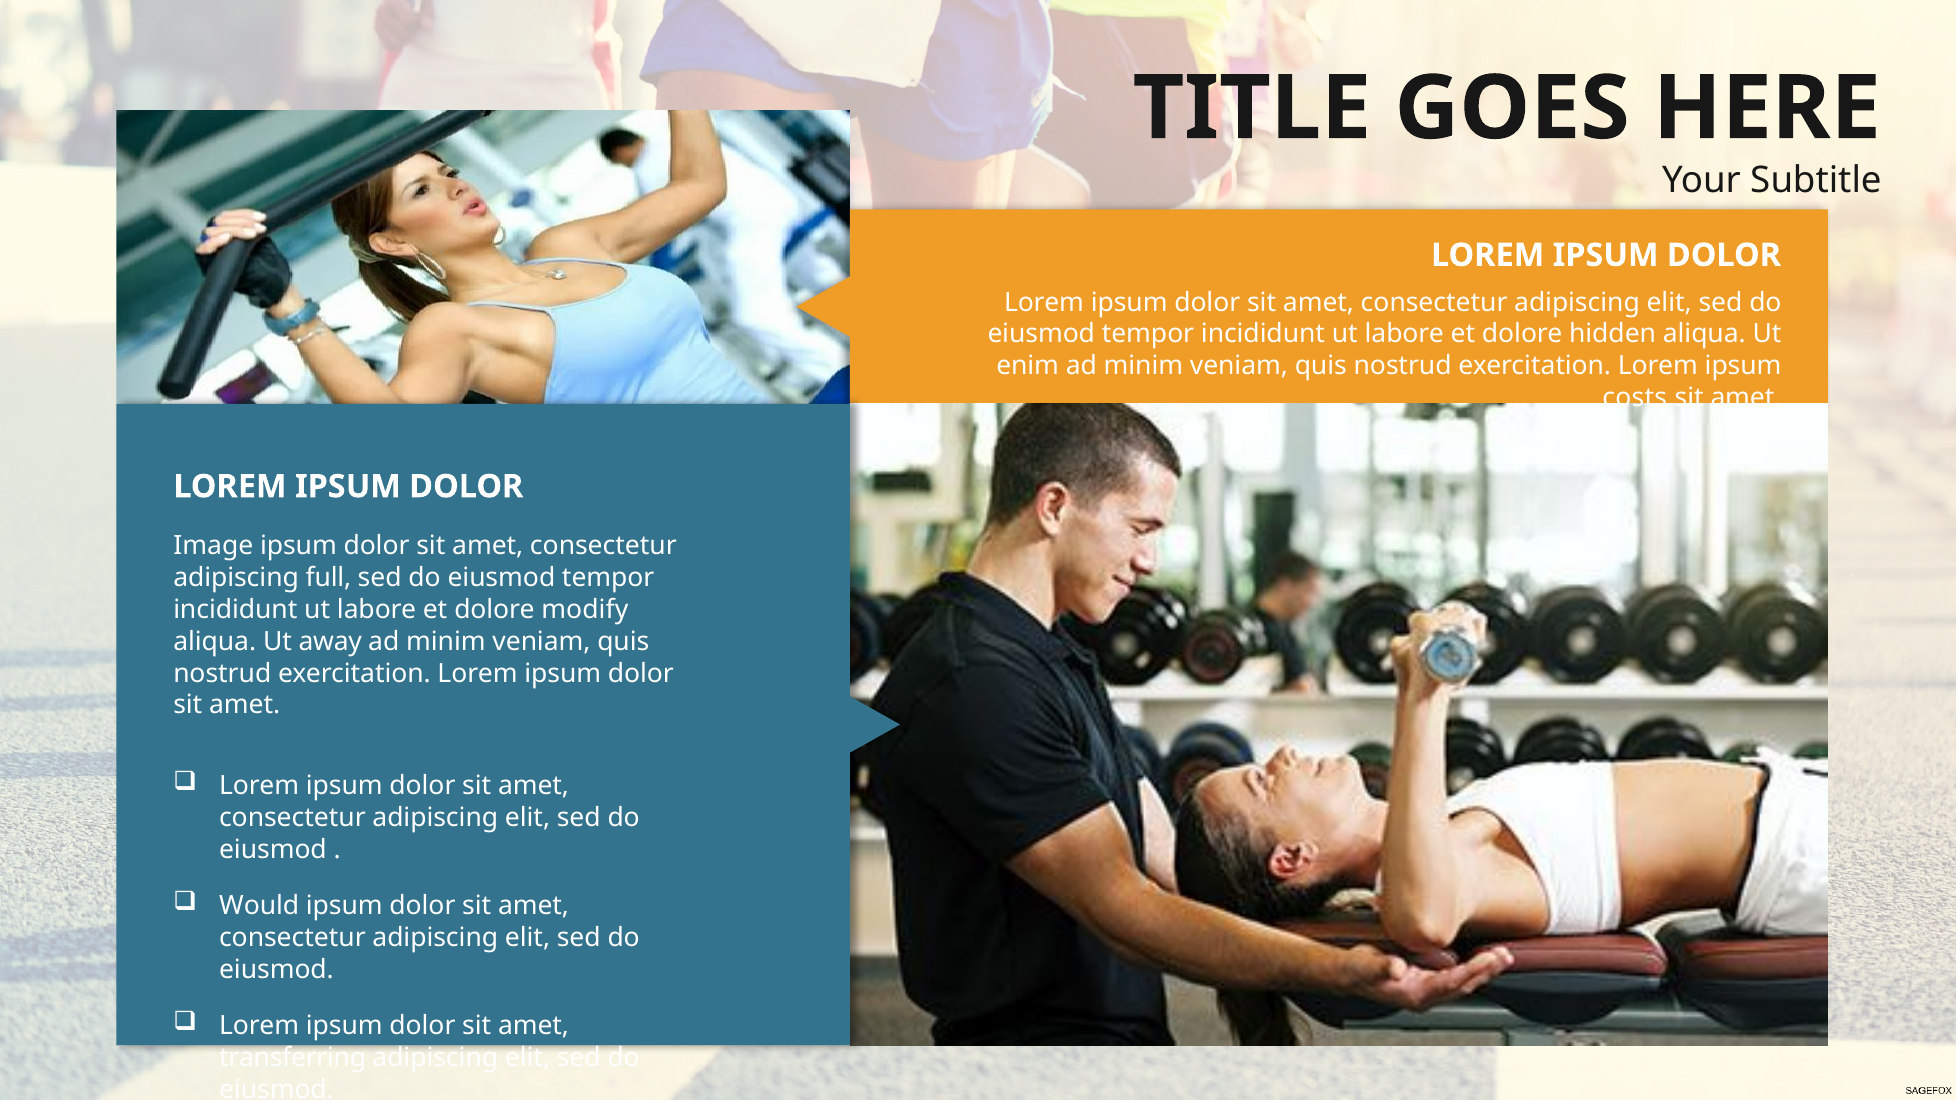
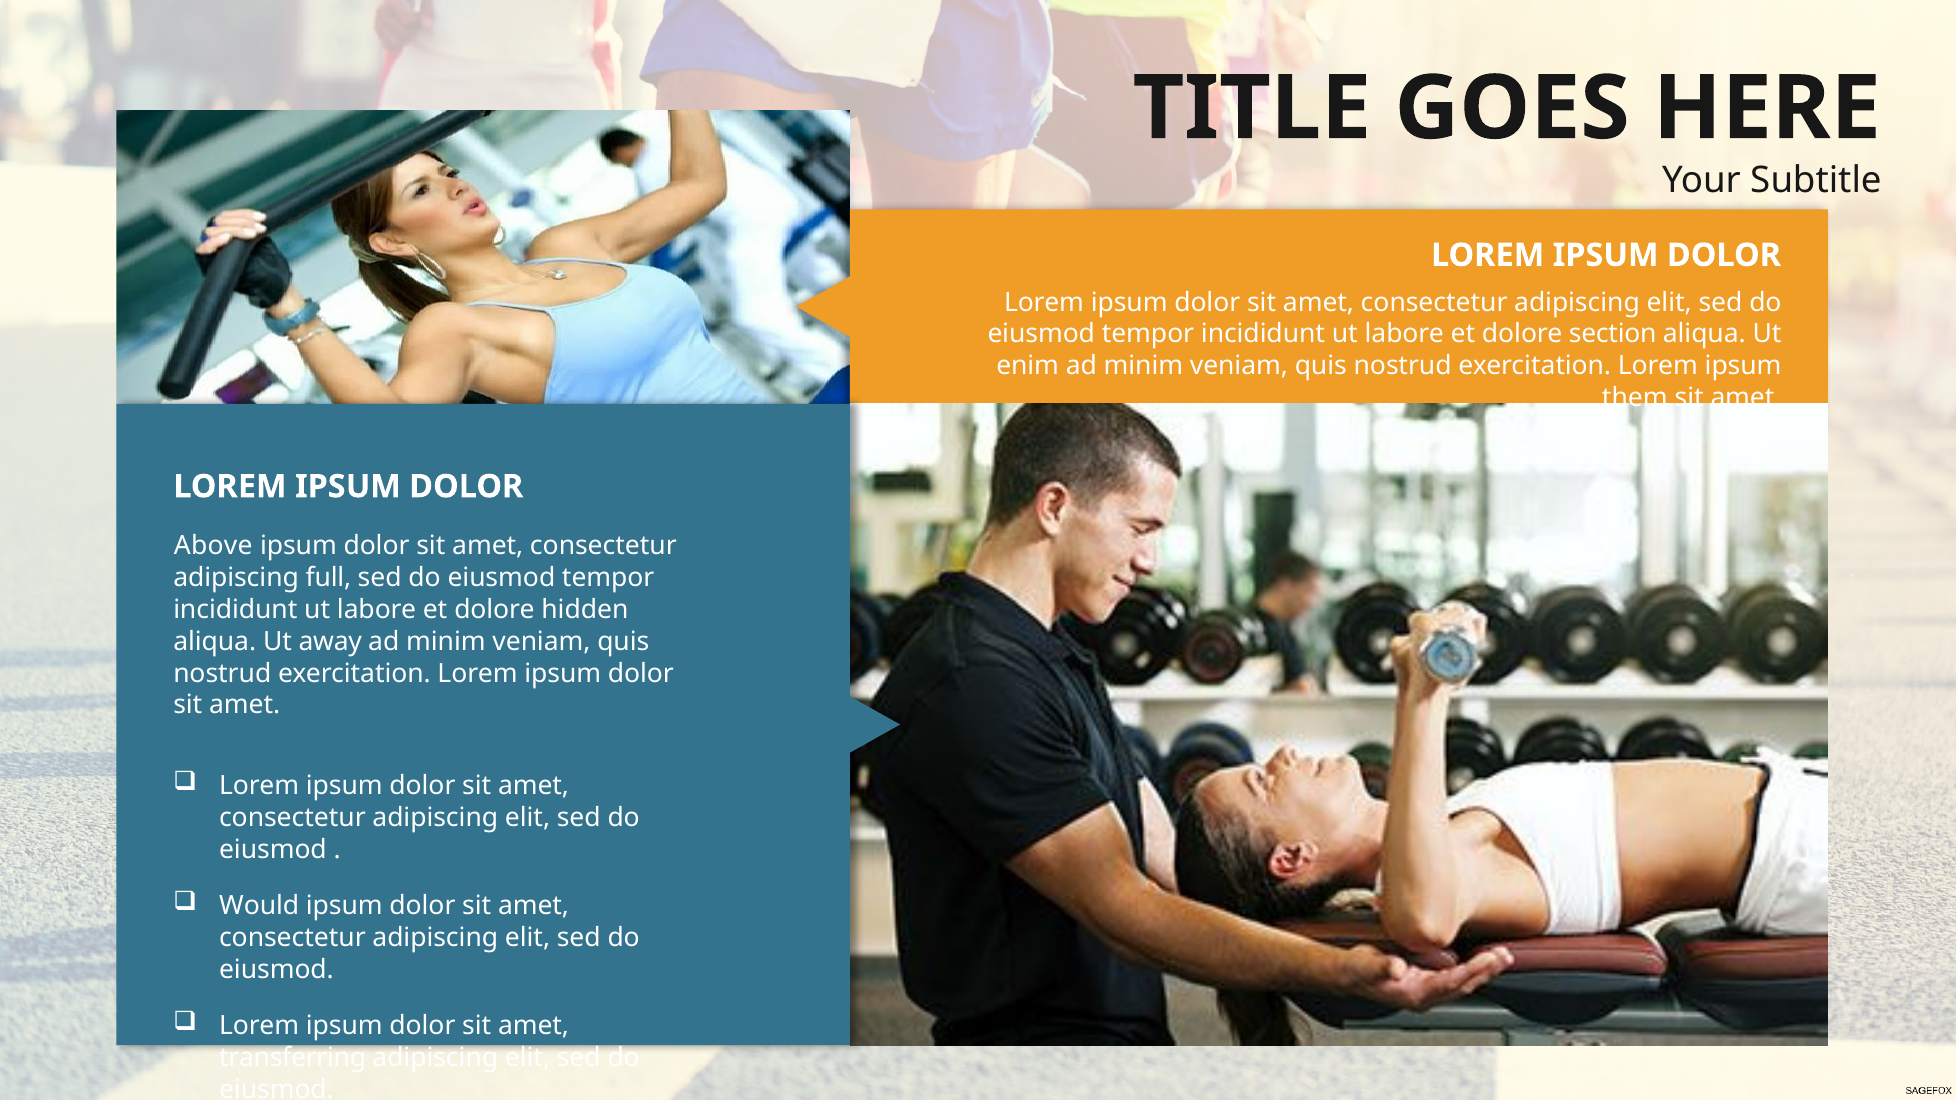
hidden: hidden -> section (1613, 334)
costs: costs -> them (1635, 398)
Image: Image -> Above (213, 546)
modify: modify -> hidden (585, 610)
